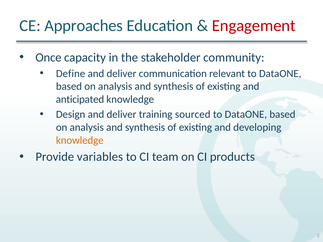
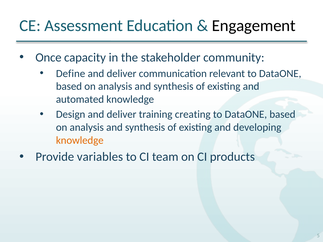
Approaches: Approaches -> Assessment (84, 26)
Engagement colour: red -> black (254, 26)
anticipated: anticipated -> automated (80, 99)
sourced: sourced -> creating (193, 115)
